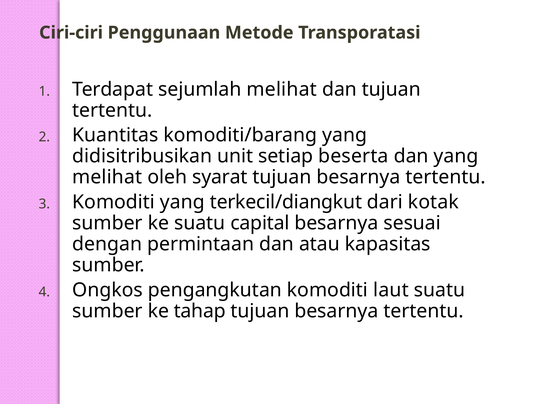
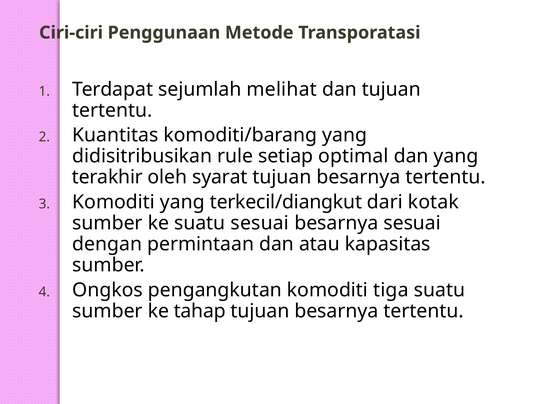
unit: unit -> rule (235, 156)
beserta: beserta -> optimal (353, 156)
melihat: melihat -> terakhir (107, 177)
suatu capital: capital -> sesuai (260, 223)
laut: laut -> tiga (391, 290)
